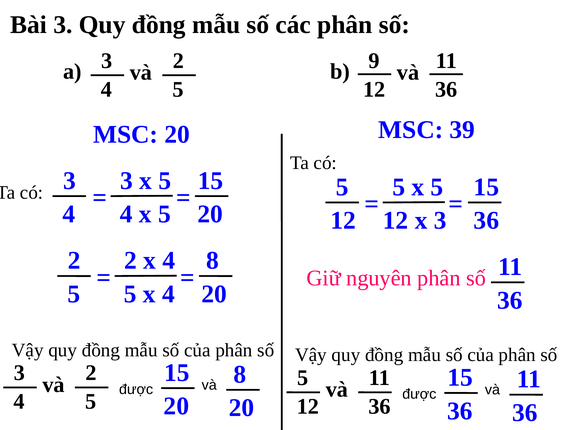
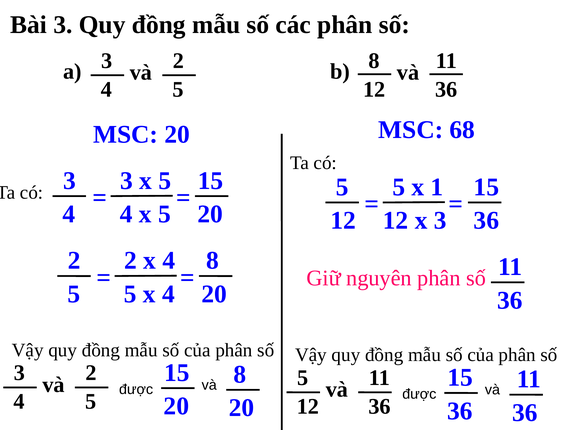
b 9: 9 -> 8 (374, 61)
39: 39 -> 68 (462, 130)
5 x 5: 5 -> 1 (437, 187)
